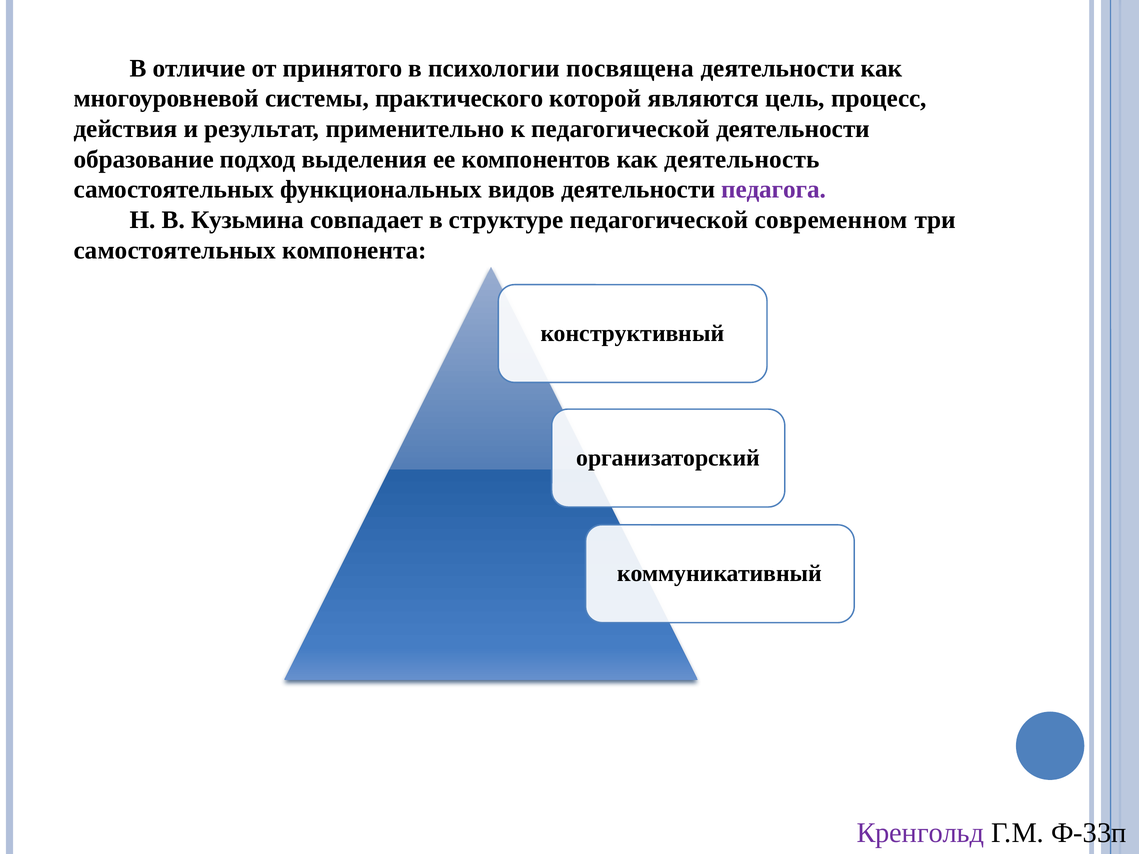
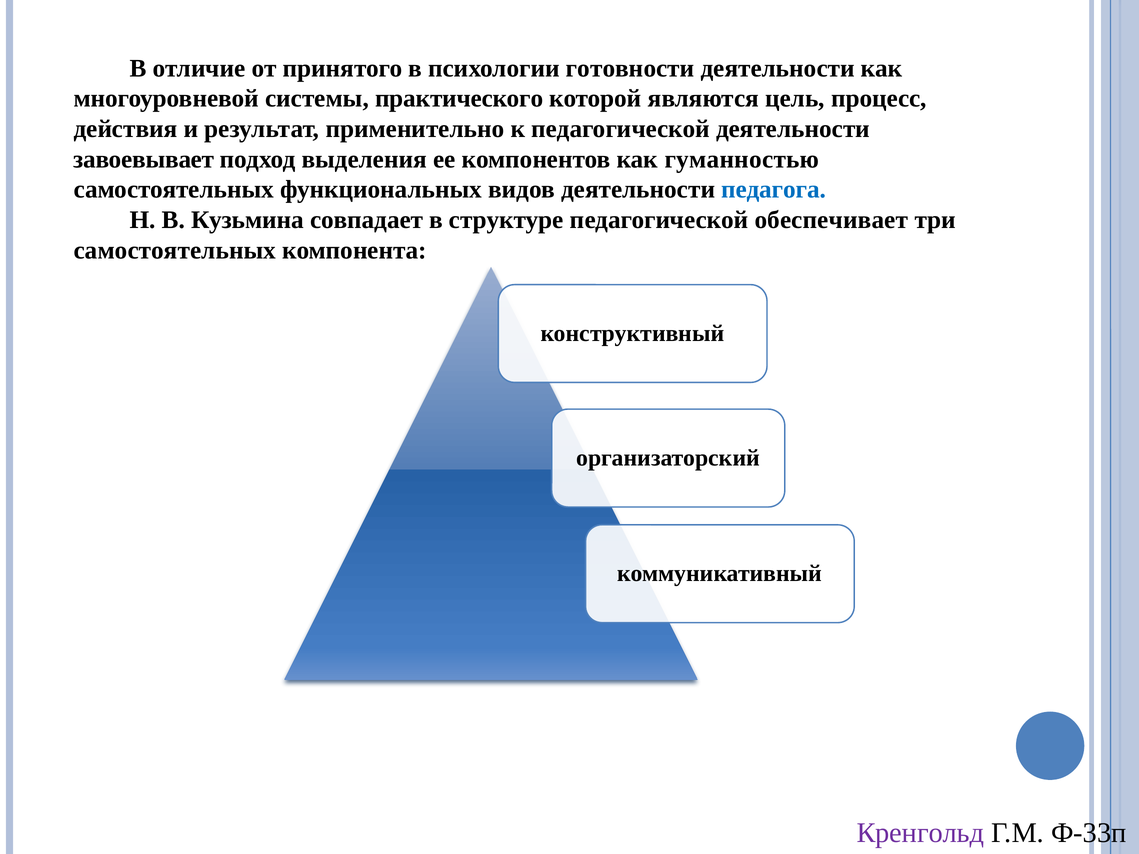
посвящена: посвящена -> готовности (630, 68)
образование: образование -> завоевывает (144, 159)
деятельность: деятельность -> гуманностью (742, 159)
педагога colour: purple -> blue (774, 190)
современном: современном -> обеспечивает (831, 220)
